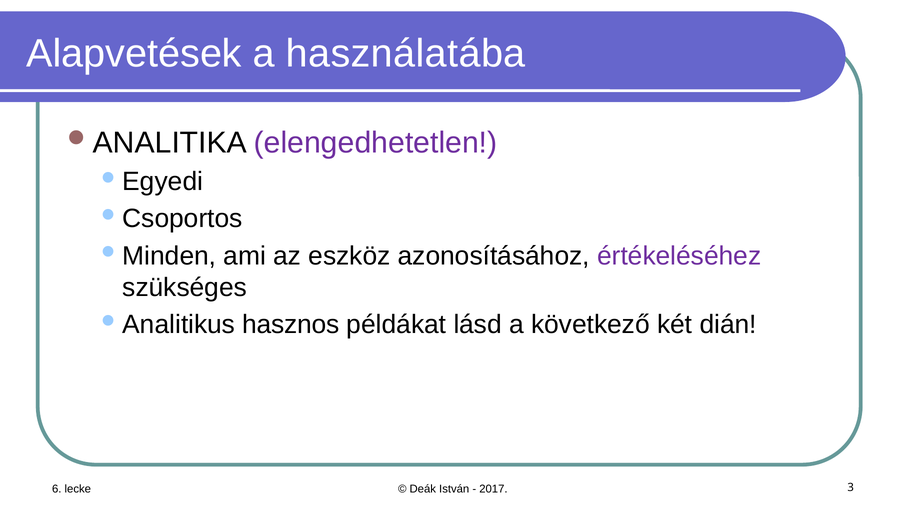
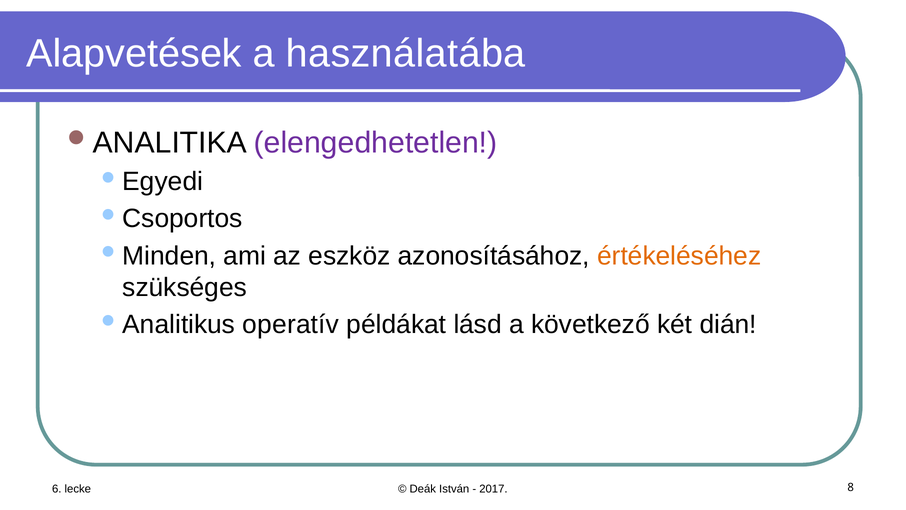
értékeléséhez colour: purple -> orange (679, 256)
hasznos: hasznos -> operatív (291, 324)
3: 3 -> 8 (851, 487)
